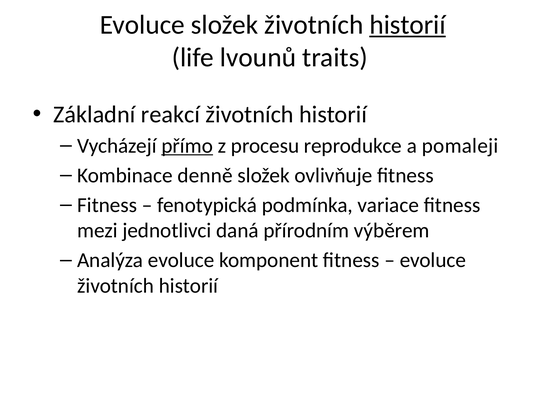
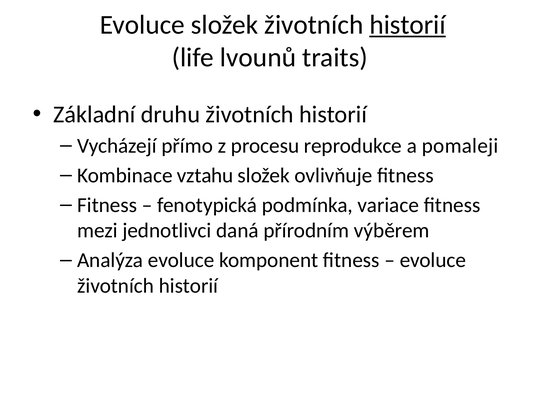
reakcí: reakcí -> druhu (170, 115)
přímo underline: present -> none (187, 146)
denně: denně -> vztahu (205, 176)
